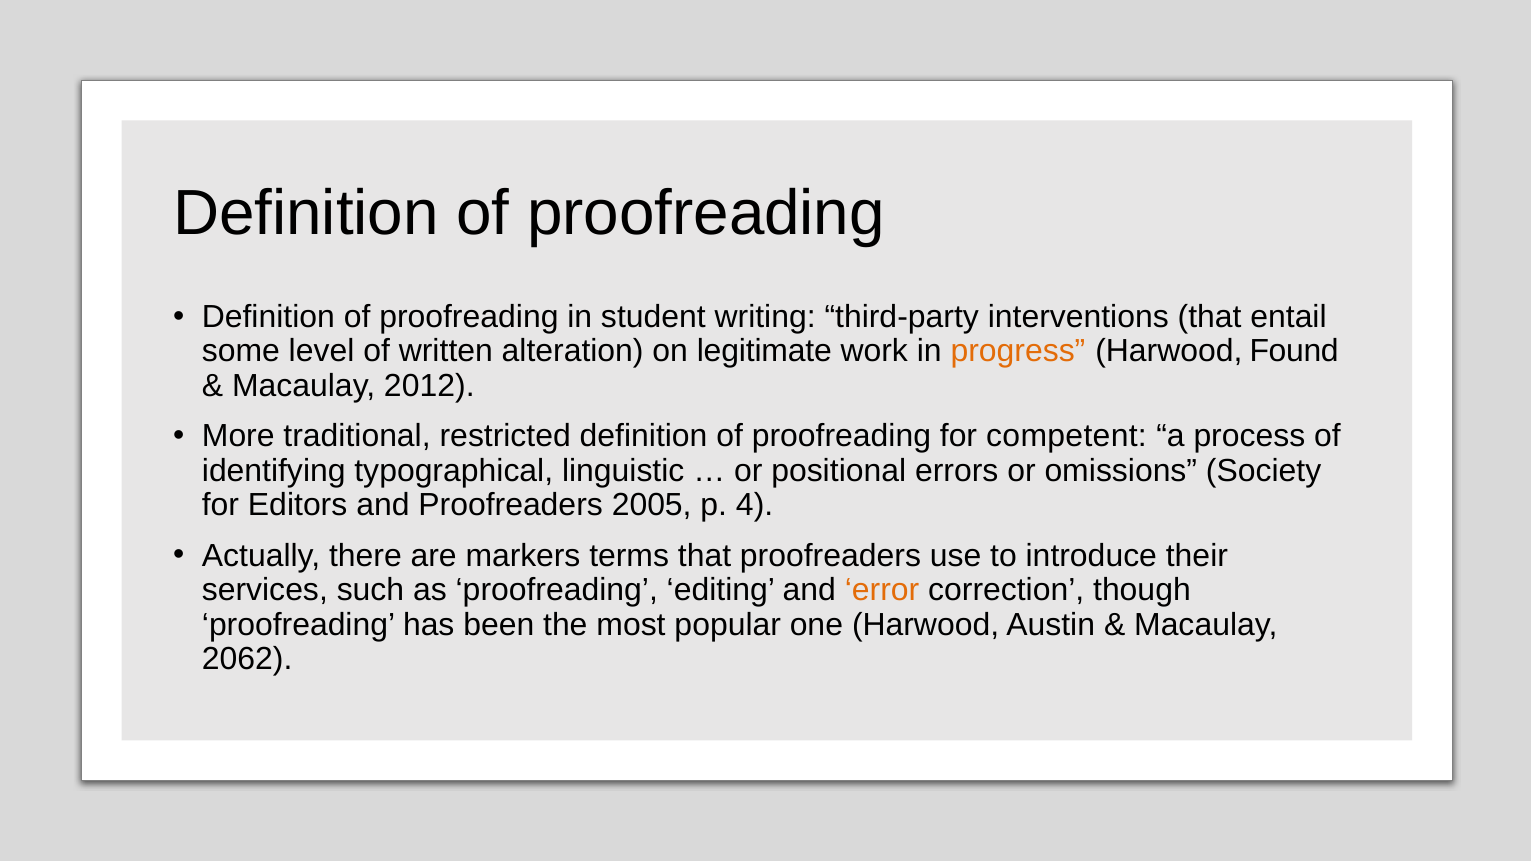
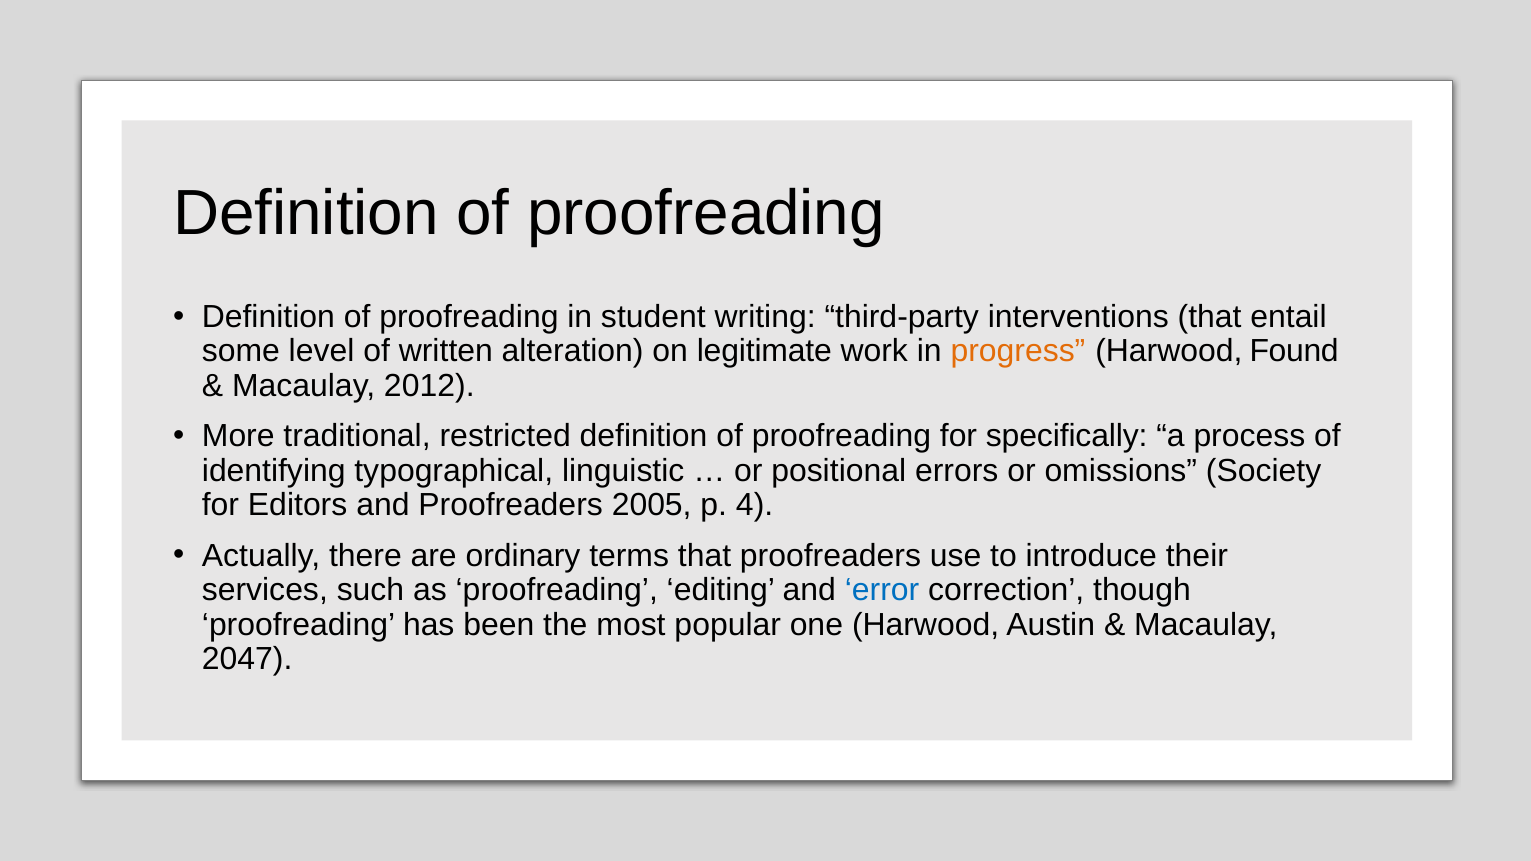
competent: competent -> specifically (1067, 436)
markers: markers -> ordinary (523, 556)
error colour: orange -> blue (882, 590)
2062: 2062 -> 2047 (247, 659)
